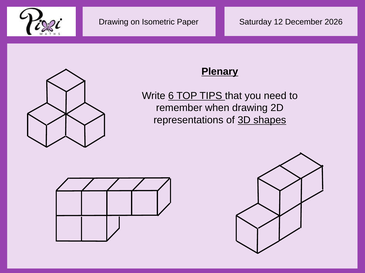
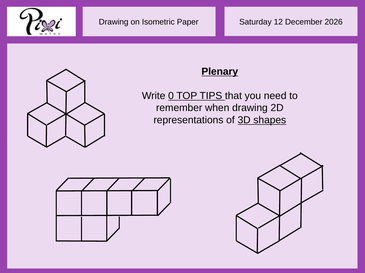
6: 6 -> 0 (171, 96)
